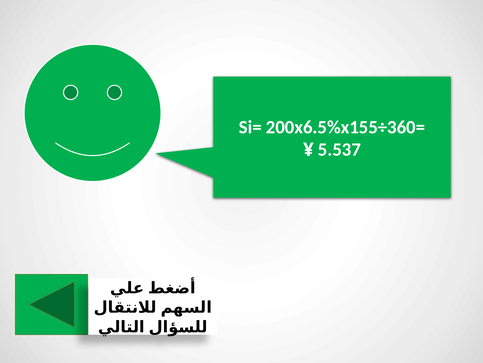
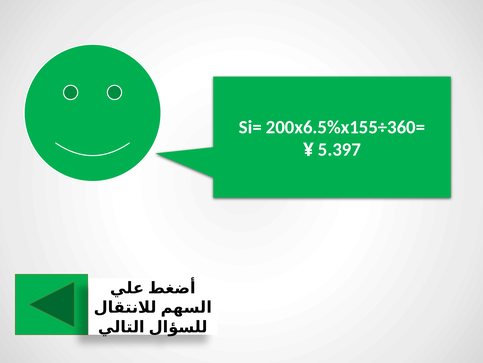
5.537: 5.537 -> 5.397 (339, 149)
